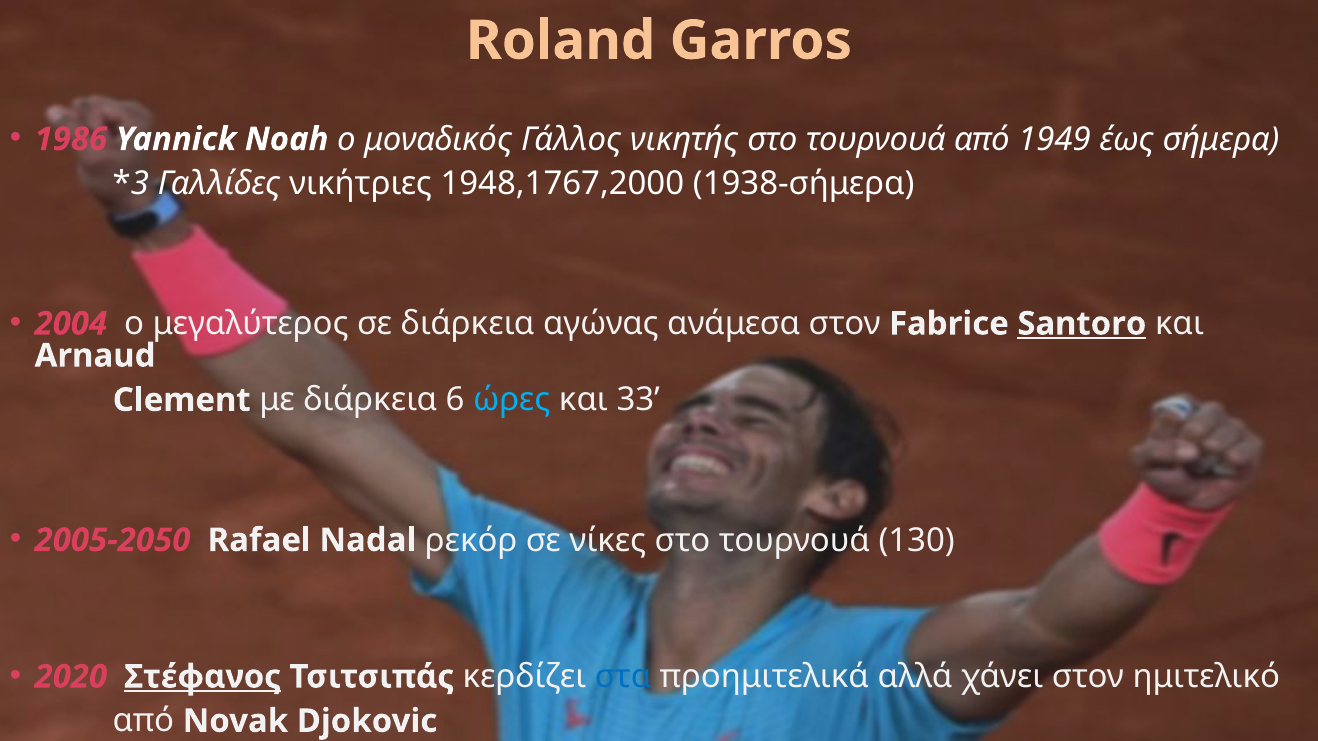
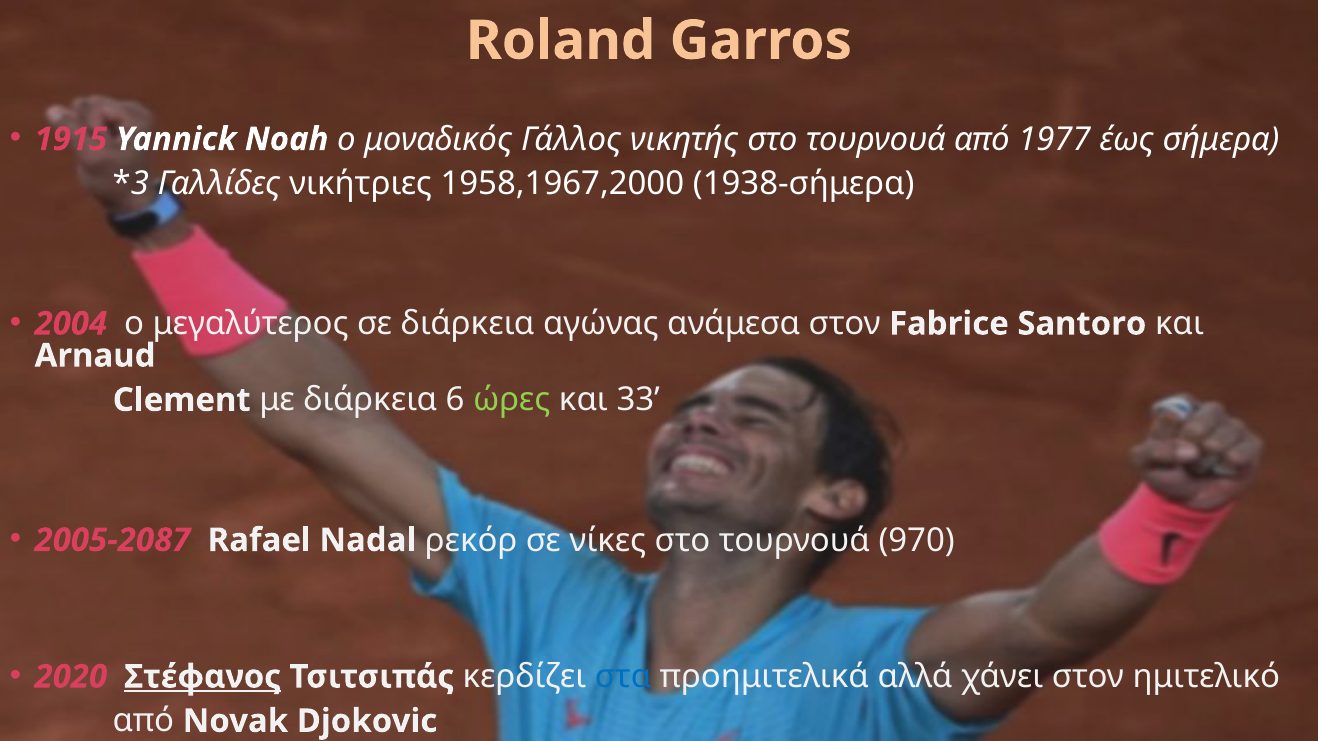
1986: 1986 -> 1915 (71, 139)
1949: 1949 -> 1977 (1054, 139)
1948,1767,2000: 1948,1767,2000 -> 1958,1967,2000 (562, 184)
Santoro underline: present -> none (1082, 324)
ώρες colour: light blue -> light green (512, 400)
2005-2050: 2005-2050 -> 2005-2087 (113, 540)
130: 130 -> 970 (917, 540)
